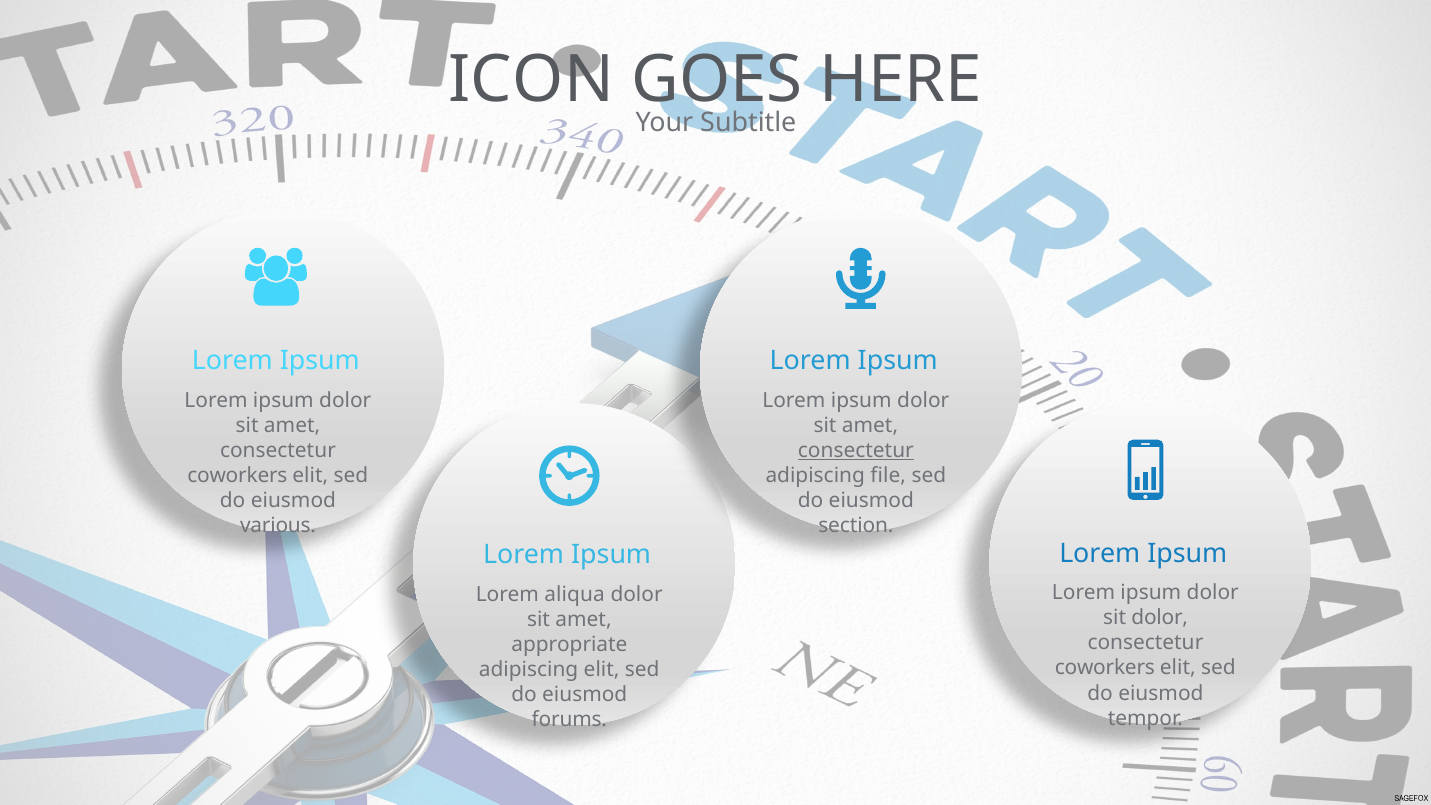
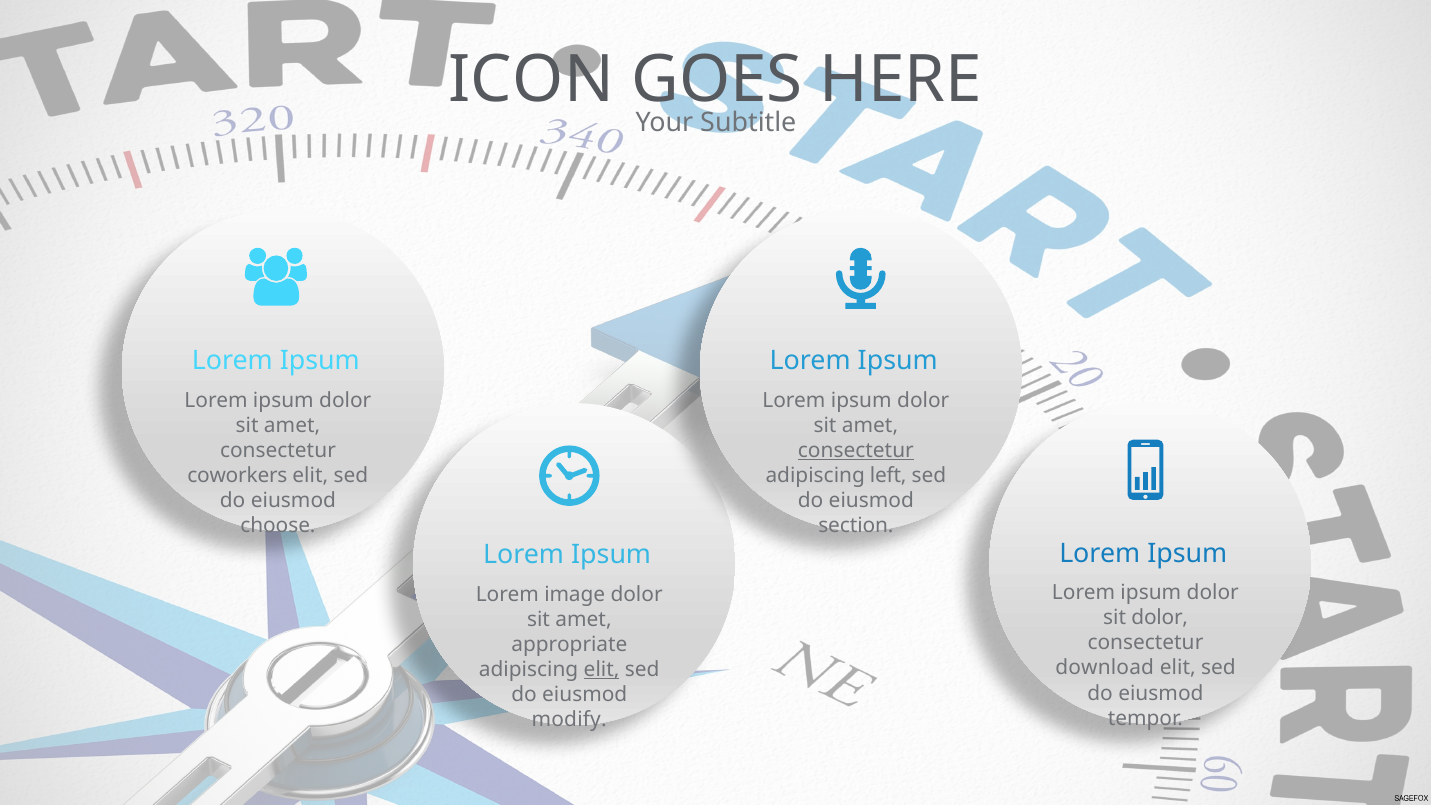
file: file -> left (888, 475)
various: various -> choose (278, 526)
aliqua: aliqua -> image (575, 594)
coworkers: coworkers -> download (1105, 668)
elit underline: none -> present (602, 670)
forums: forums -> modify (569, 720)
